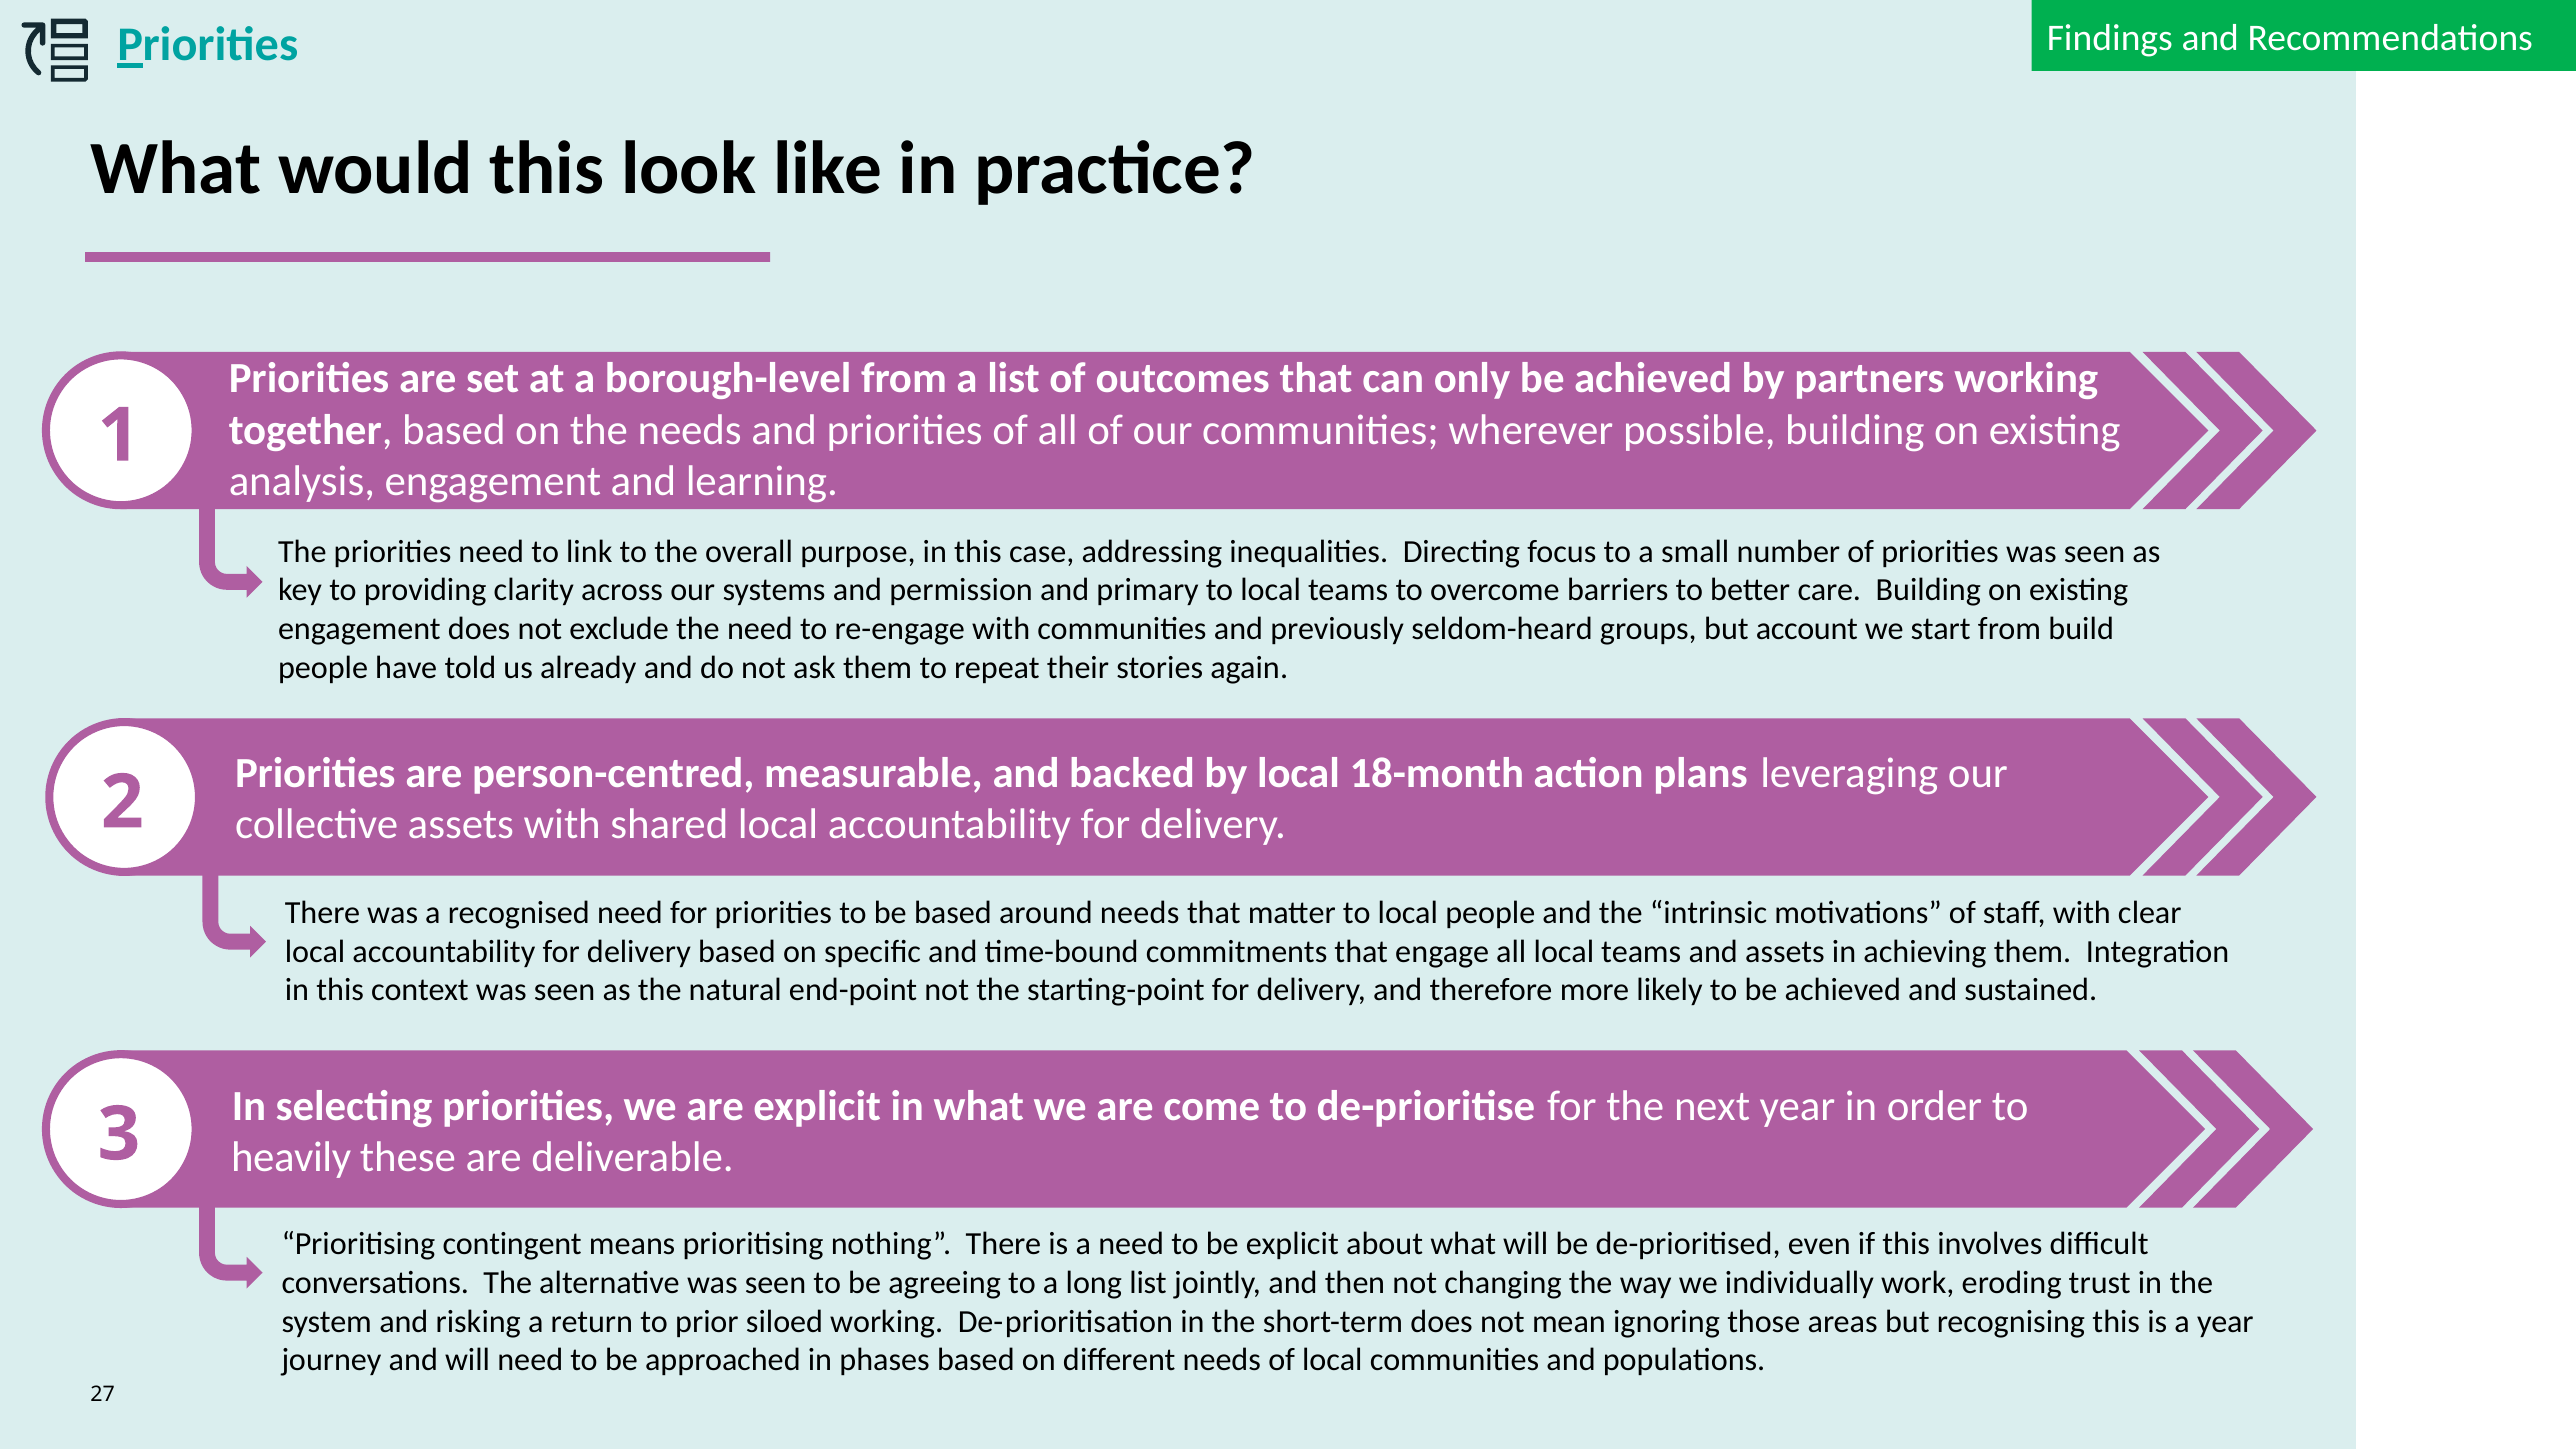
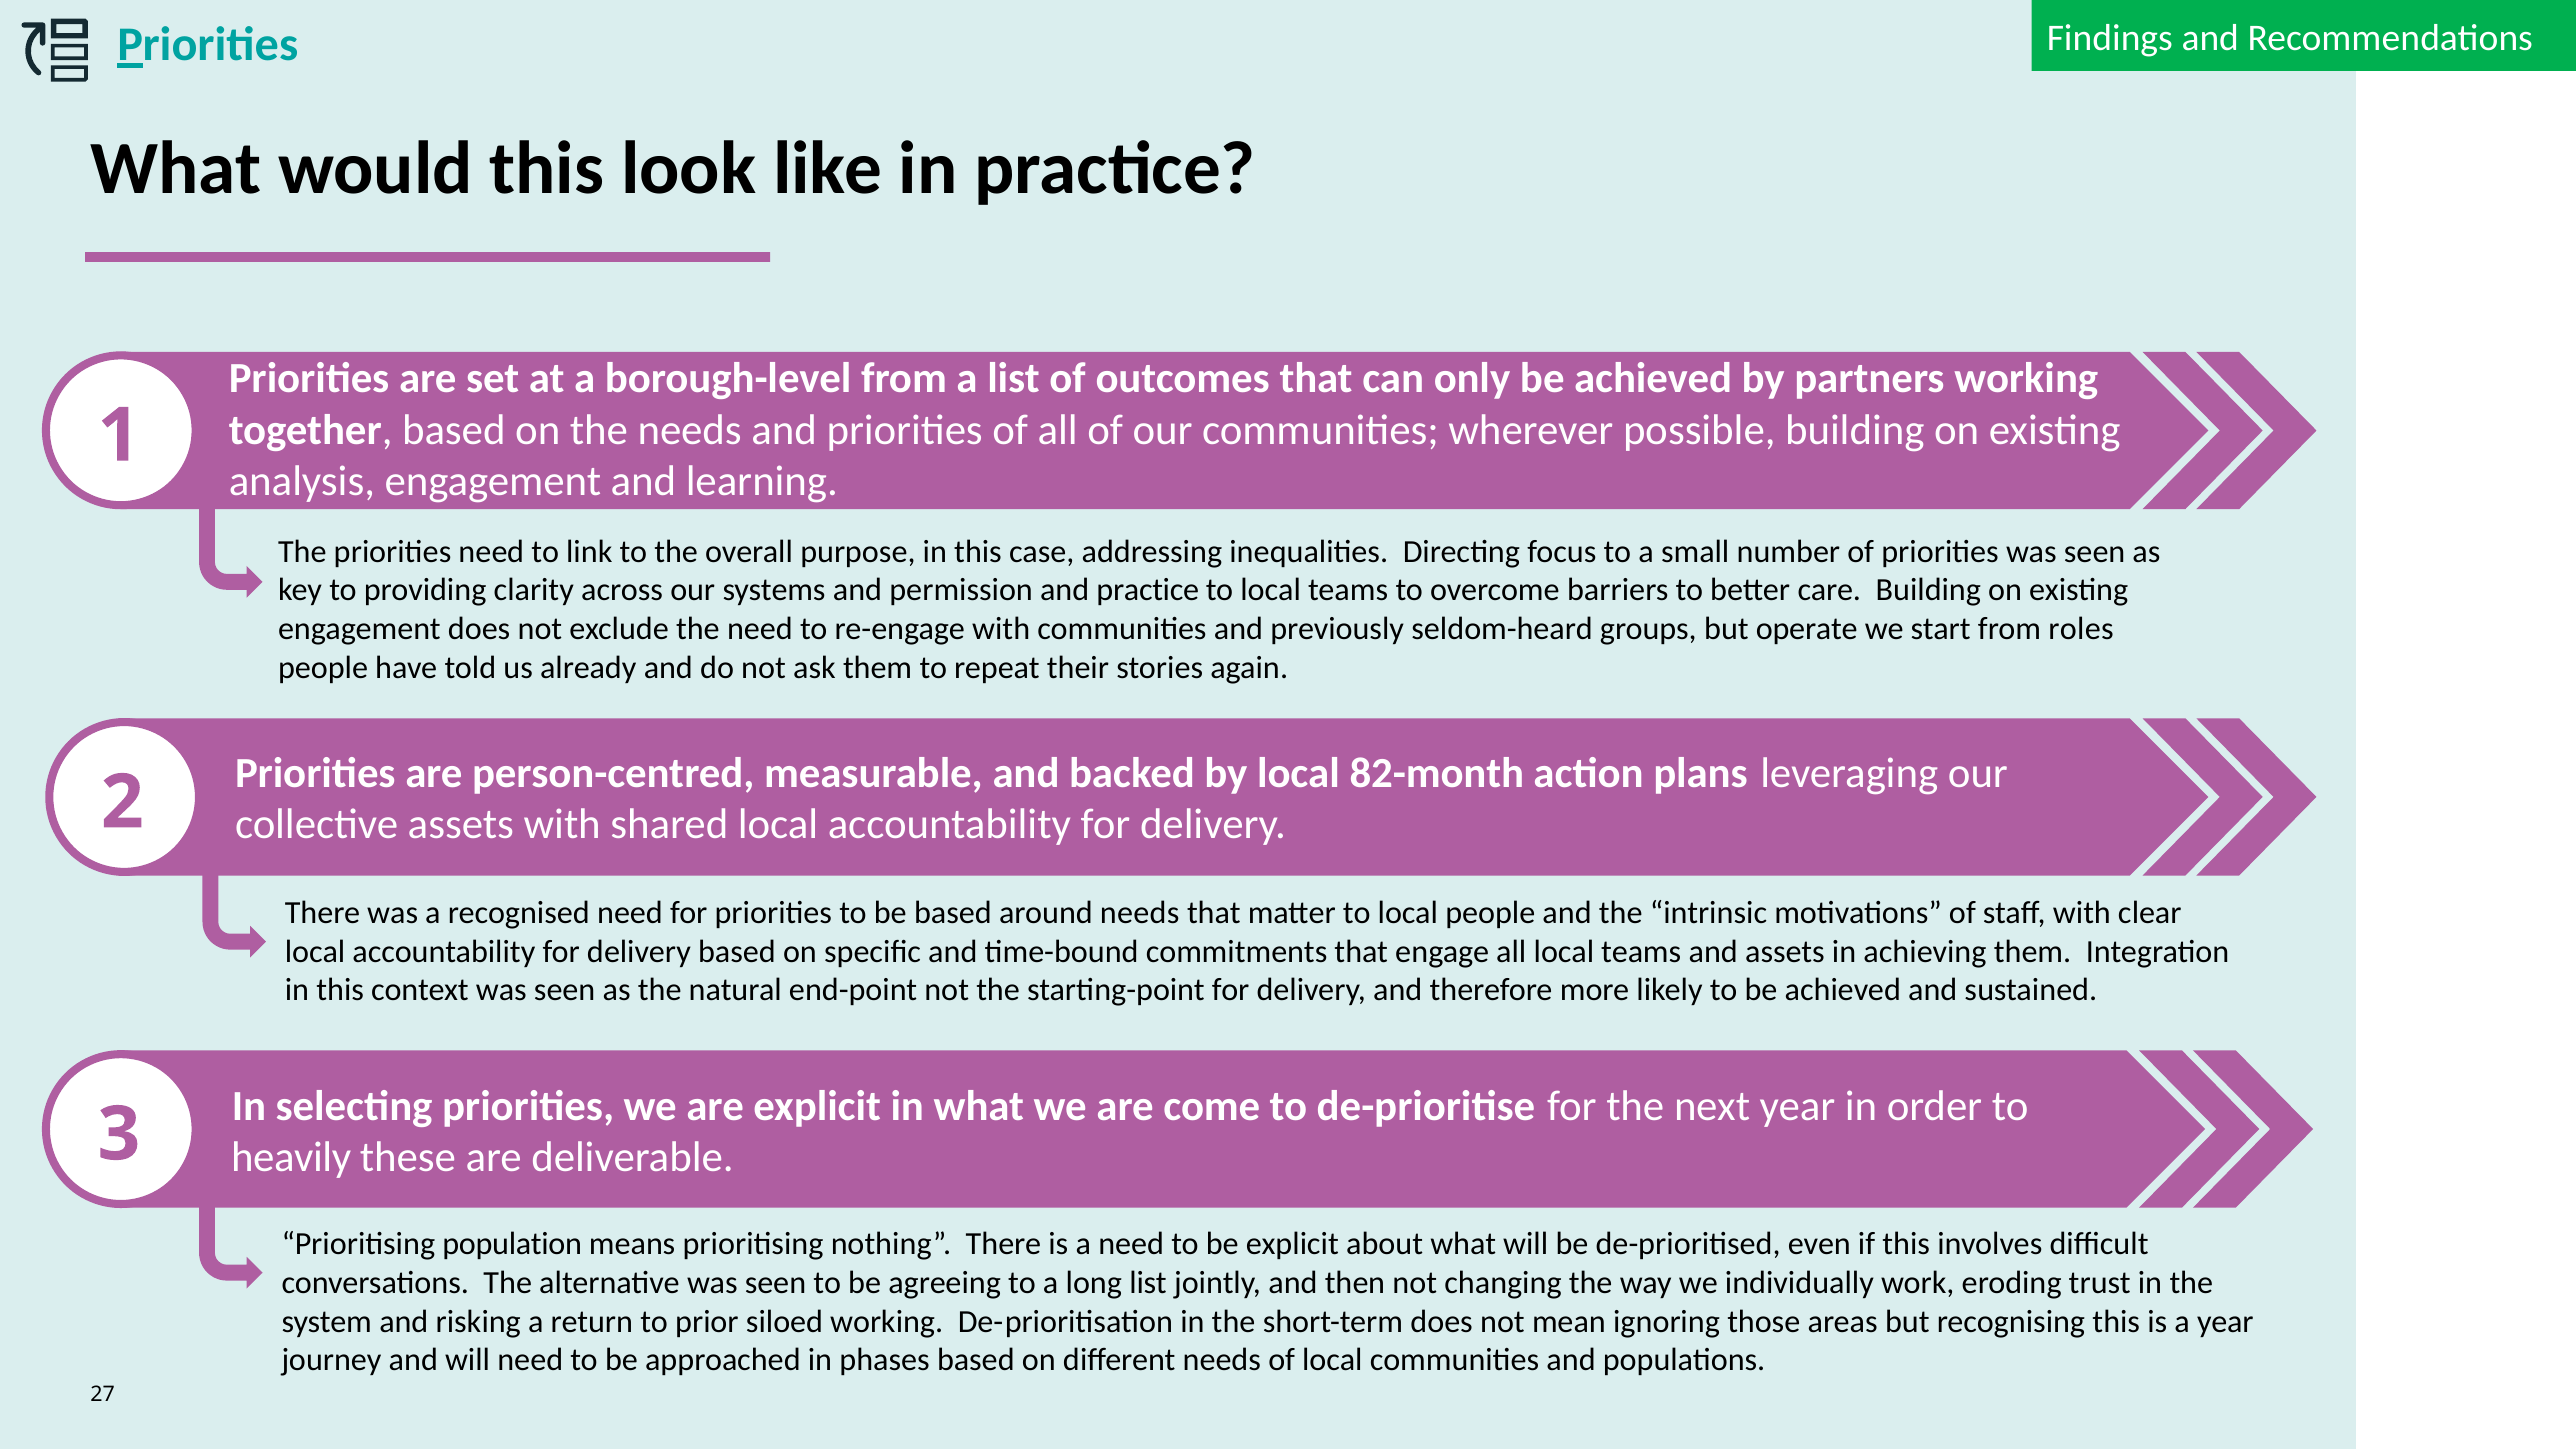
and primary: primary -> practice (1148, 590)
account: account -> operate (1807, 629)
build: build -> roles (2081, 629)
18-month: 18-month -> 82-month (1437, 773)
contingent: contingent -> population (512, 1244)
